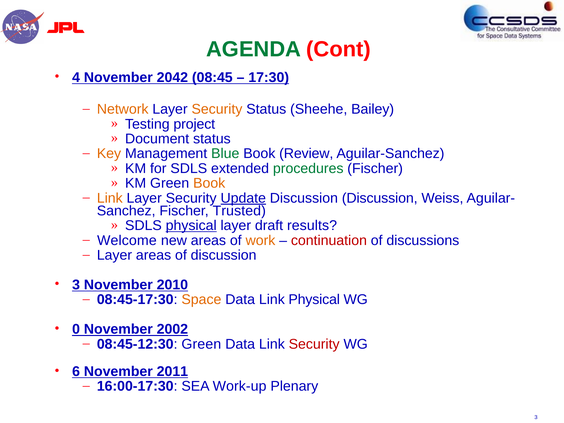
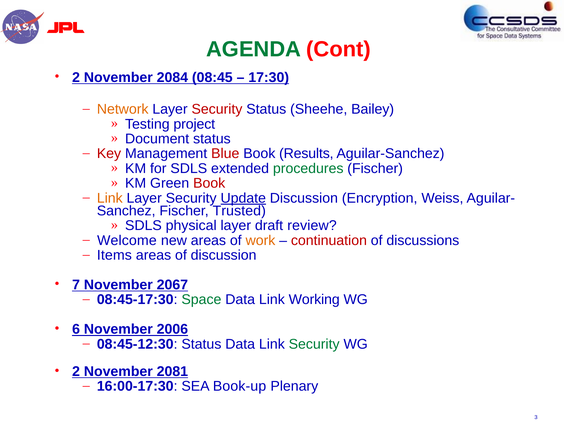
4: 4 -> 2 (76, 77)
2042: 2042 -> 2084 (172, 77)
Security colour: orange -> red (217, 109)
Key colour: orange -> red (109, 154)
Blue colour: green -> red (225, 154)
Review: Review -> Results (306, 154)
Book colour: orange -> red (209, 183)
Discussion Discussion: Discussion -> Encryption (380, 198)
physical underline: present -> none (191, 226)
results: results -> review (312, 226)
Layer: Layer -> Items (114, 255)
3: 3 -> 7 (76, 285)
2010: 2010 -> 2067 (172, 285)
Space colour: orange -> green (201, 300)
Link Physical: Physical -> Working (314, 300)
0: 0 -> 6 (76, 329)
2002: 2002 -> 2006 (172, 329)
08:45-12:30 Green: Green -> Status (201, 344)
Security colour: red -> green (314, 344)
6: 6 -> 2 (76, 372)
2011: 2011 -> 2081 (172, 372)
Work-up: Work-up -> Book-up (240, 386)
